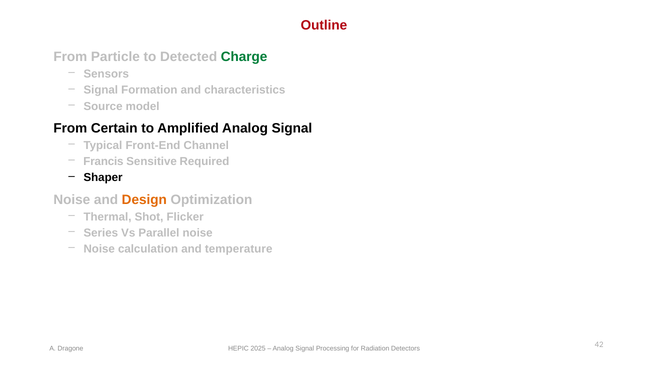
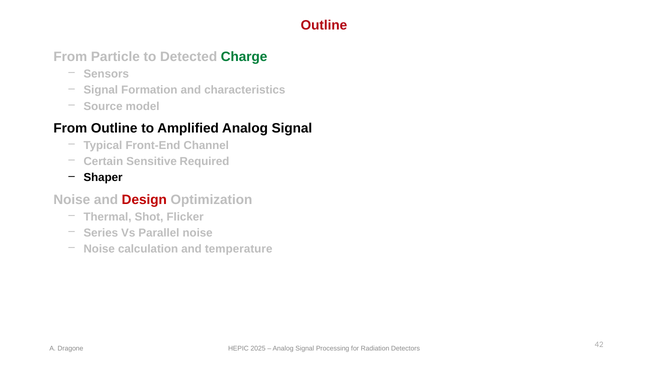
From Certain: Certain -> Outline (114, 128)
Francis: Francis -> Certain (103, 161)
Design colour: orange -> red (144, 199)
